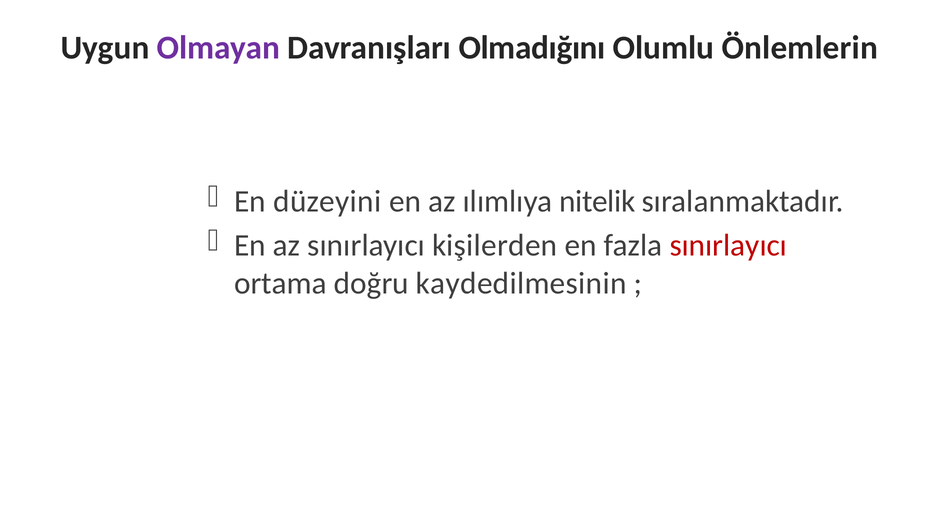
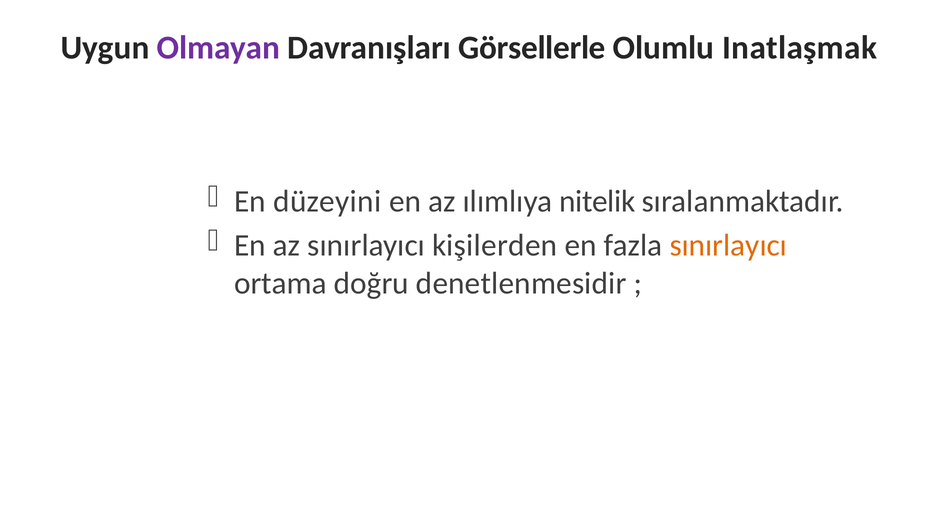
Olmadığını: Olmadığını -> Görsellerle (532, 48)
Önlemlerin: Önlemlerin -> Inatlaşmak (800, 48)
sınırlayıcı colour: red -> orange (728, 245)
kaydedilmesinin: kaydedilmesinin -> denetlenmesidir (521, 283)
